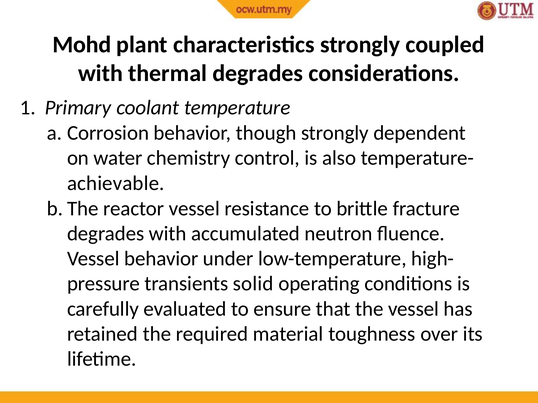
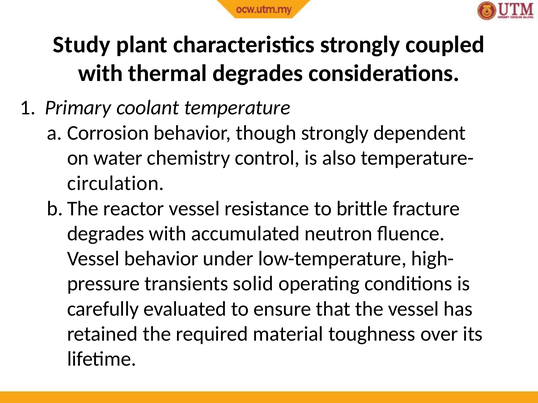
Mohd: Mohd -> Study (82, 45)
achievable: achievable -> circulation (116, 183)
